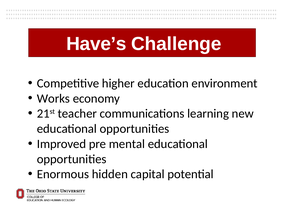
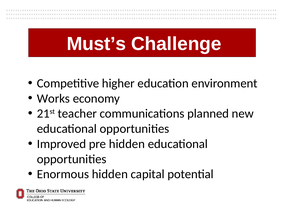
Have’s: Have’s -> Must’s (96, 44)
learning: learning -> planned (208, 114)
pre mental: mental -> hidden (127, 144)
